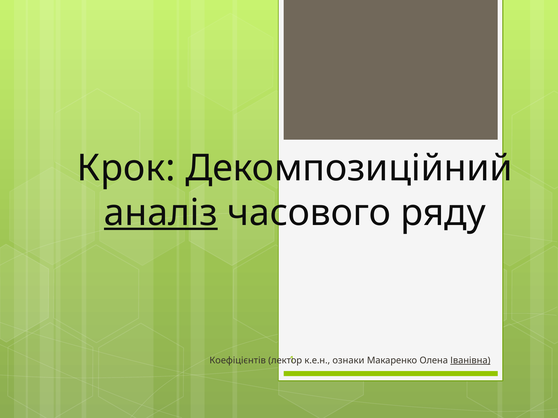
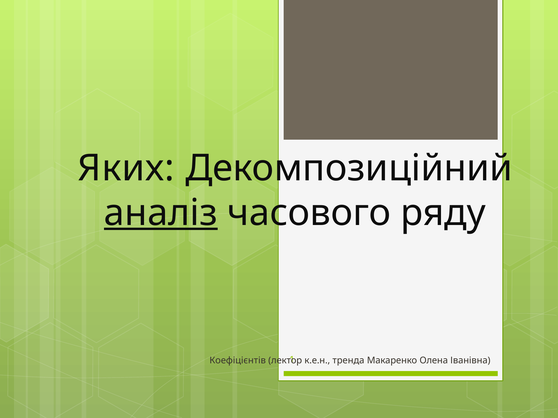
Крок: Крок -> Яких (126, 168)
ознаки: ознаки -> тренда (348, 361)
Іванівна underline: present -> none (470, 361)
